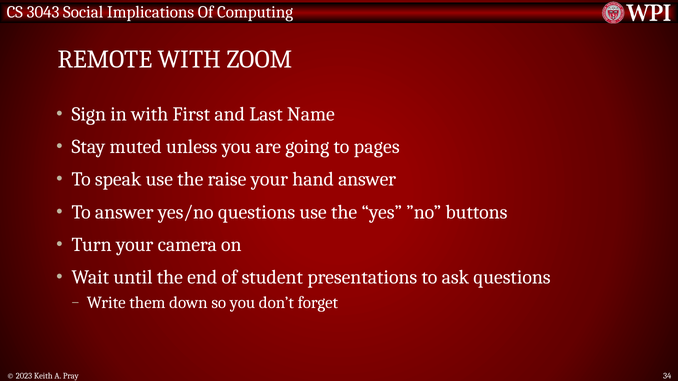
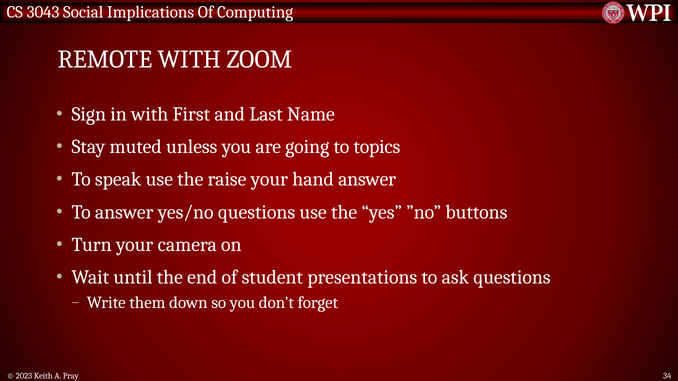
pages: pages -> topics (377, 147)
